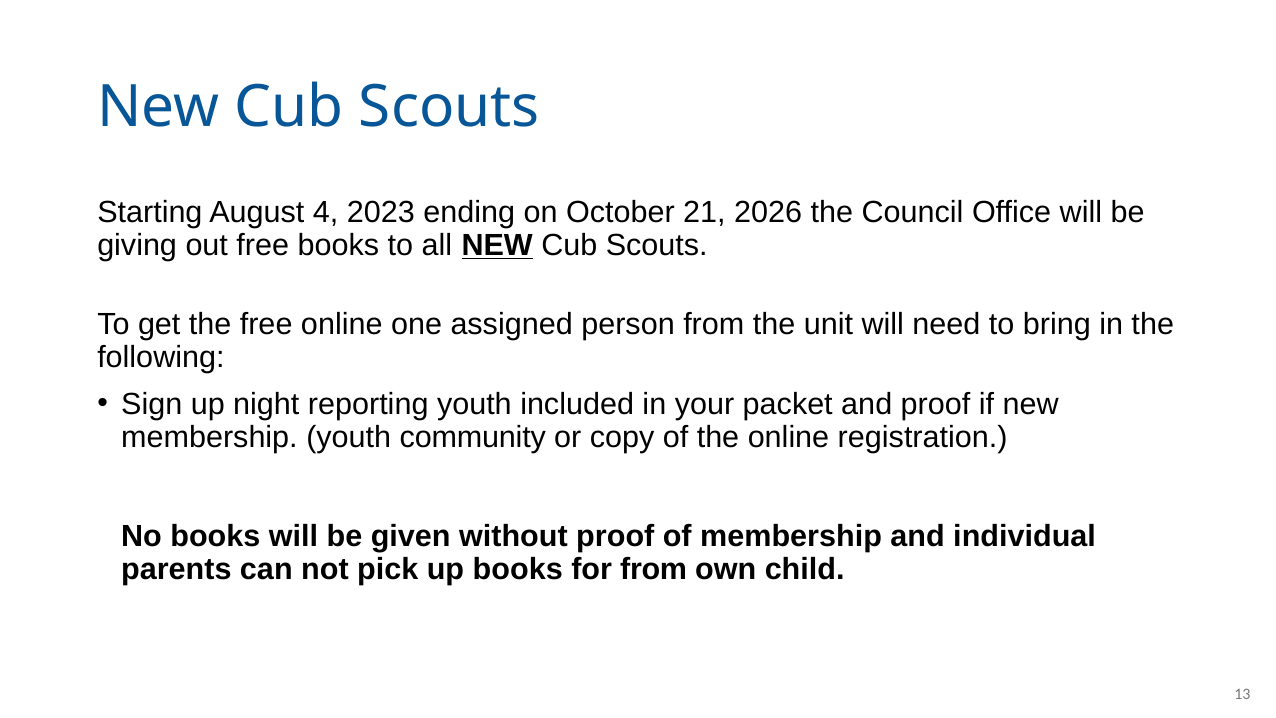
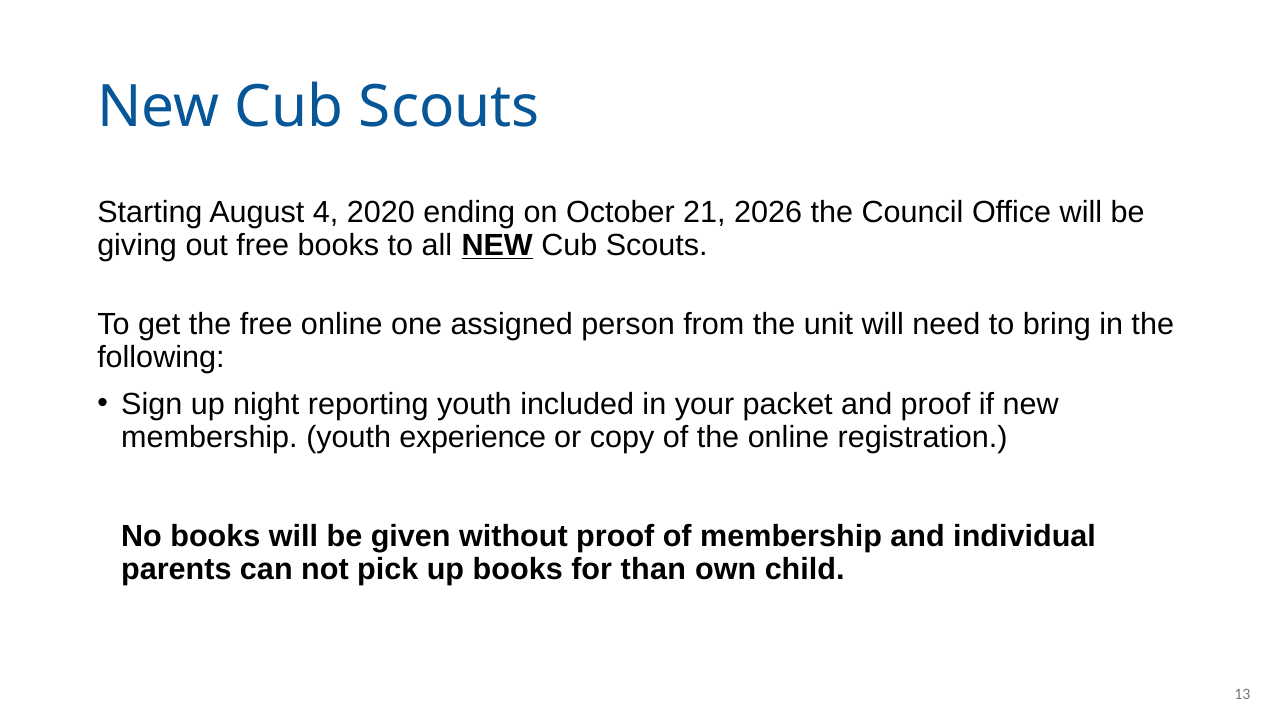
2023: 2023 -> 2020 (381, 212)
community: community -> experience (473, 437)
for from: from -> than (653, 569)
